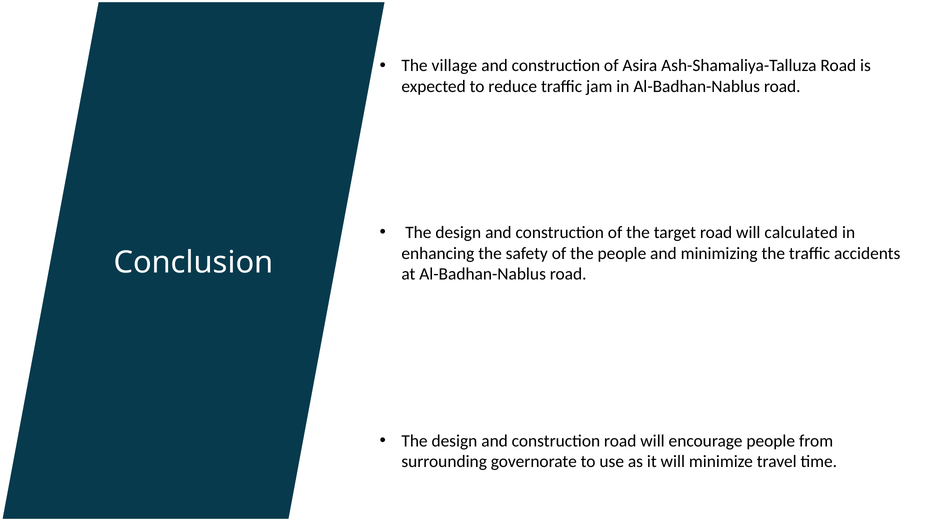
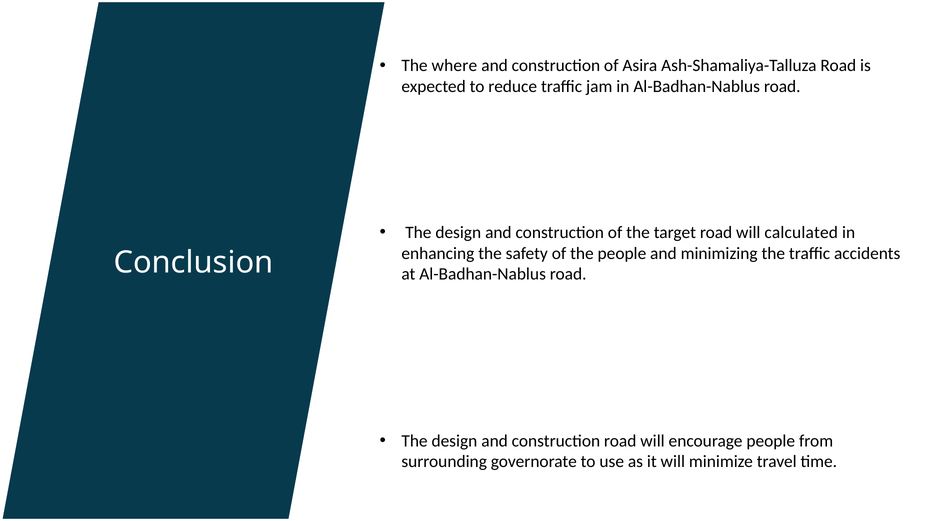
village: village -> where (454, 66)
